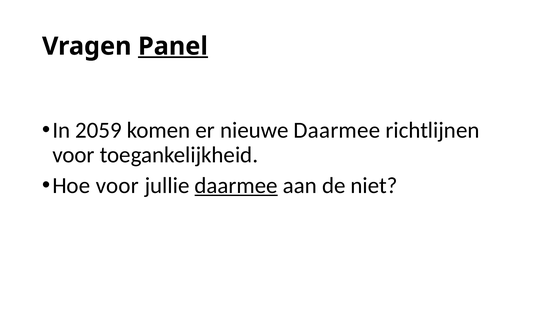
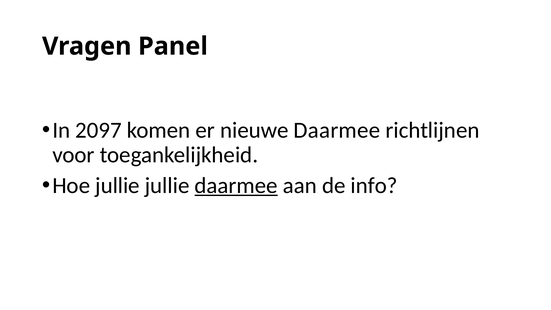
Panel underline: present -> none (173, 46)
2059: 2059 -> 2097 (99, 130)
Hoe voor: voor -> jullie (117, 185)
niet: niet -> info (374, 185)
